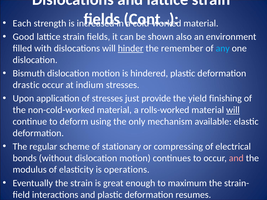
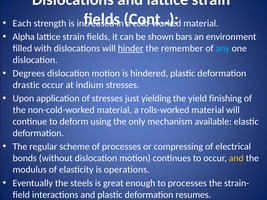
Good: Good -> Alpha (24, 37)
also: also -> bars (184, 37)
Bismuth: Bismuth -> Degrees (29, 73)
provide: provide -> yielding (156, 99)
will underline: present -> none (233, 110)
of stationary: stationary -> processes (121, 147)
and colour: pink -> yellow (236, 158)
the strain: strain -> steels (82, 183)
to maximum: maximum -> processes (187, 183)
